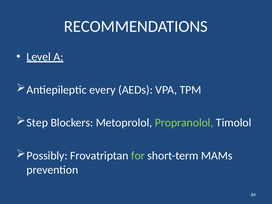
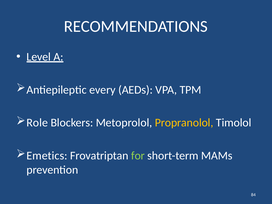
Step: Step -> Role (37, 123)
Propranolol colour: light green -> yellow (184, 123)
Possibly: Possibly -> Emetics (47, 156)
